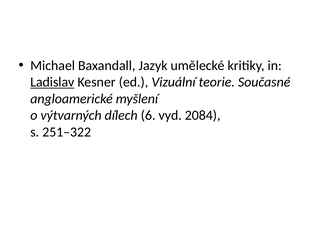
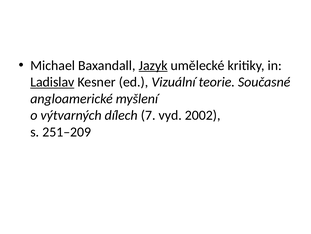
Jazyk underline: none -> present (153, 65)
6: 6 -> 7 (148, 115)
2084: 2084 -> 2002 (203, 115)
251–322: 251–322 -> 251–209 (67, 132)
